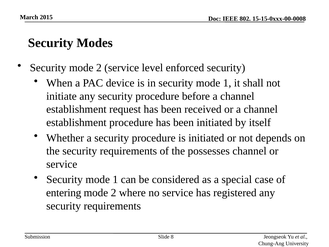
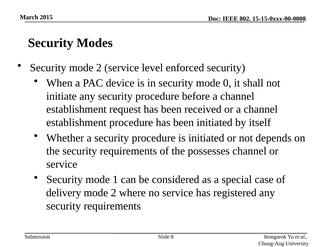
in security mode 1: 1 -> 0 (227, 83)
entering: entering -> delivery (64, 193)
